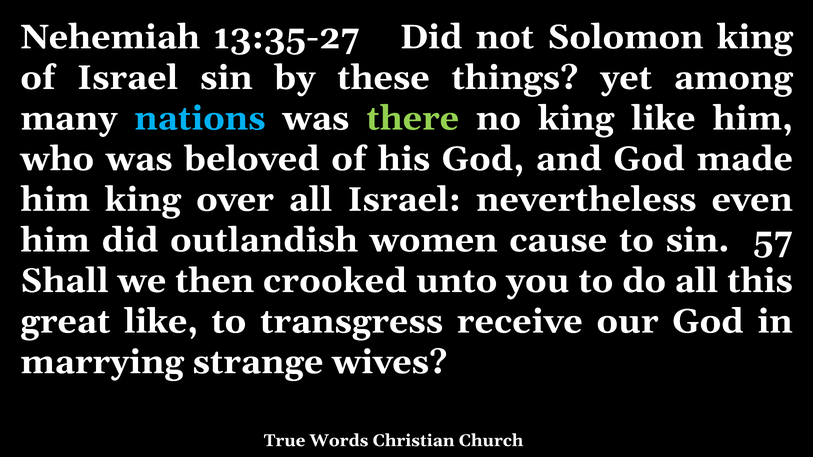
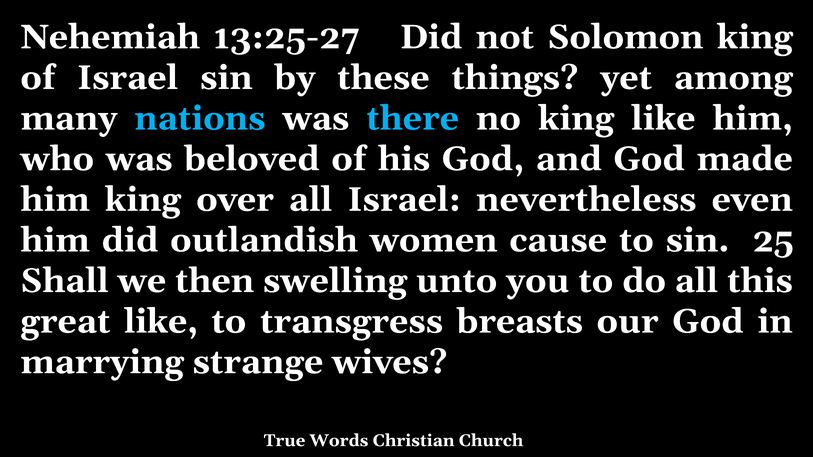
13:35-27: 13:35-27 -> 13:25-27 (286, 37)
there colour: light green -> light blue (413, 118)
57: 57 -> 25 (773, 240)
crooked: crooked -> swelling (335, 281)
receive: receive -> breasts (520, 322)
